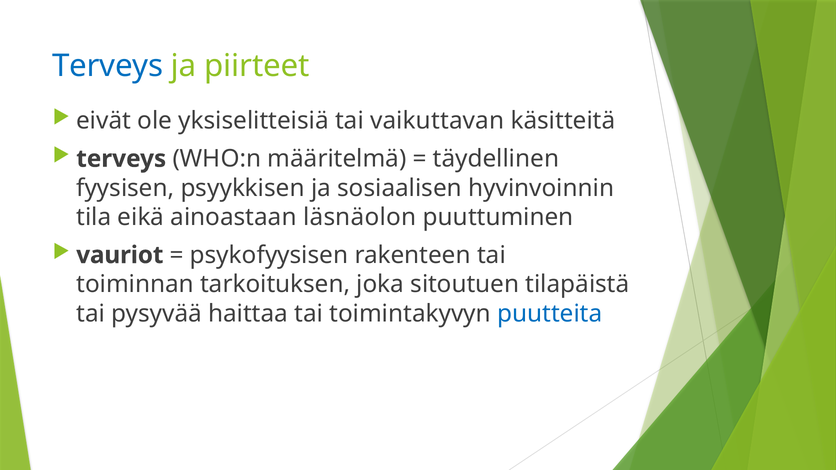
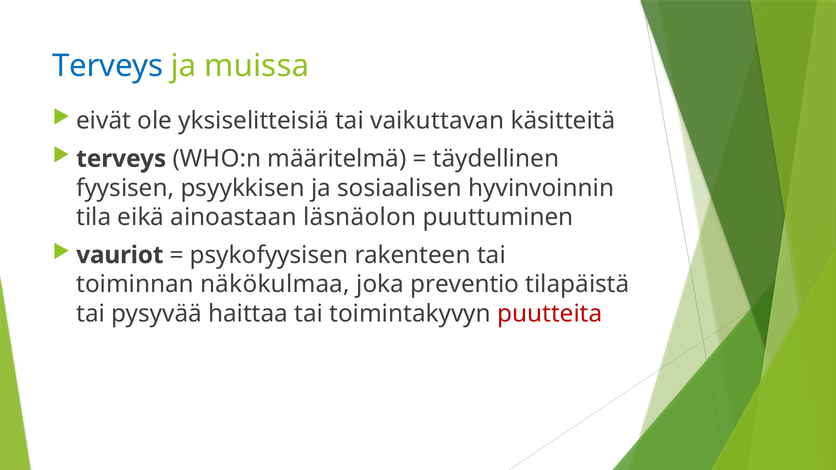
piirteet: piirteet -> muissa (257, 66)
tarkoituksen: tarkoituksen -> näkökulmaa (275, 284)
sitoutuen: sitoutuen -> preventio (465, 284)
puutteita colour: blue -> red (550, 314)
